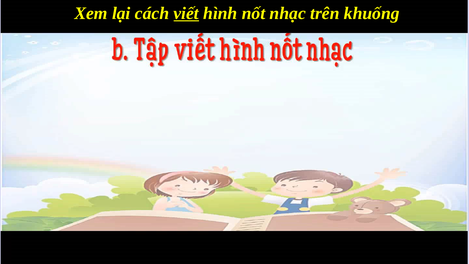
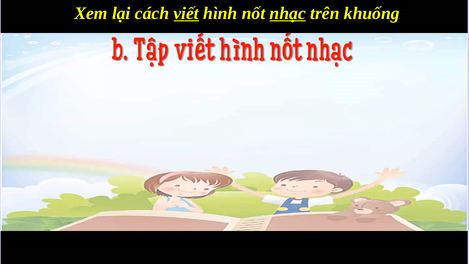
nhạc underline: none -> present (288, 13)
